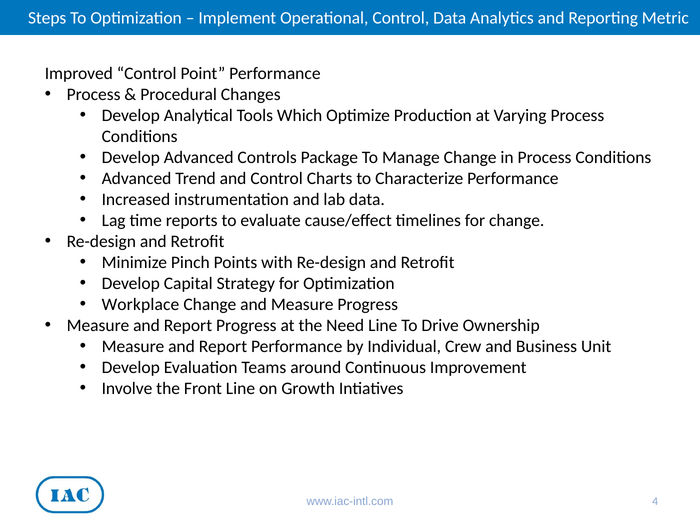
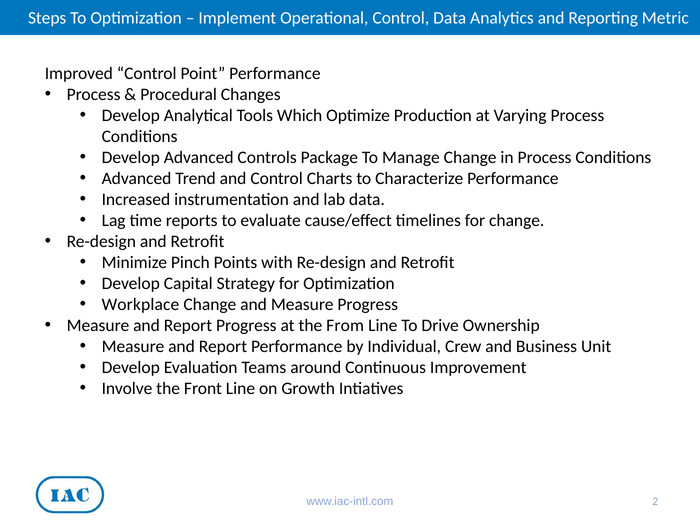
Need: Need -> From (345, 325)
4: 4 -> 2 (655, 501)
